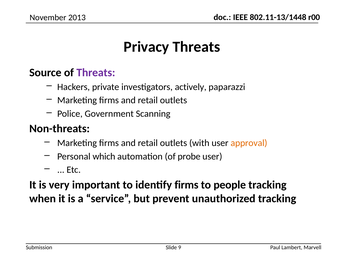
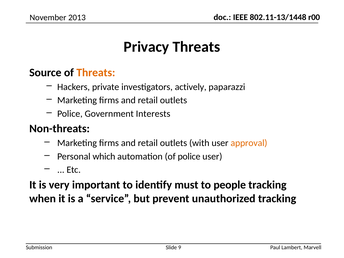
Threats colour: purple -> orange (96, 72)
Scanning: Scanning -> Interests (153, 114)
of probe: probe -> police (189, 156)
identify firms: firms -> must (186, 185)
